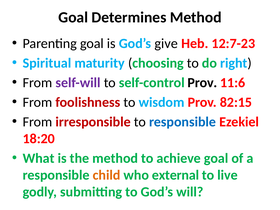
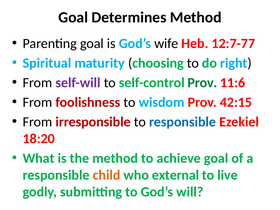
give: give -> wife (166, 43)
12:7-23: 12:7-23 -> 12:7-77 (233, 43)
Prov colour: black -> green (202, 83)
82:15: 82:15 -> 42:15 (236, 102)
